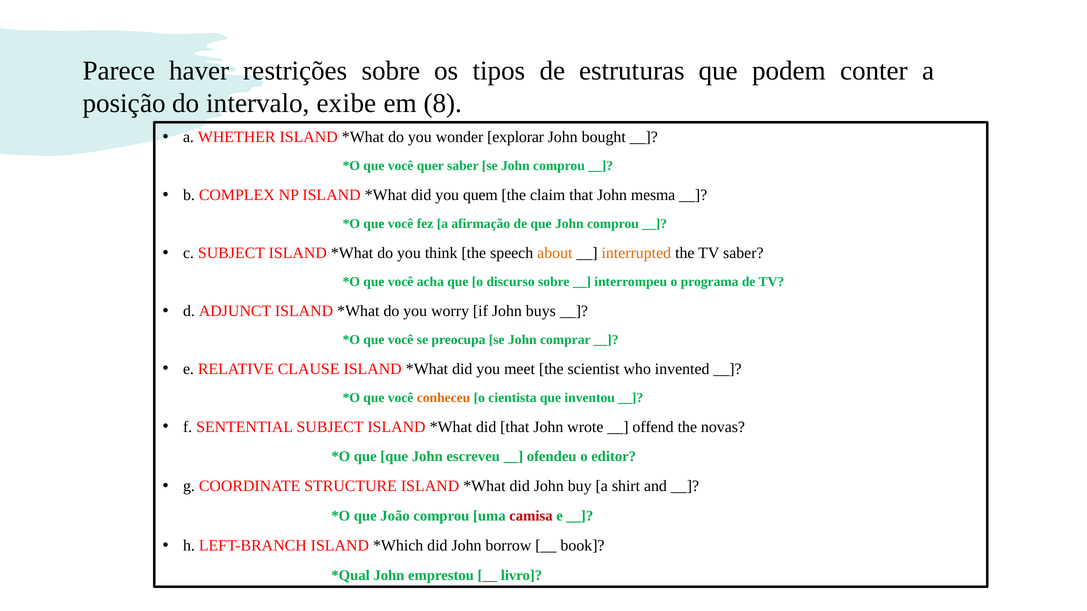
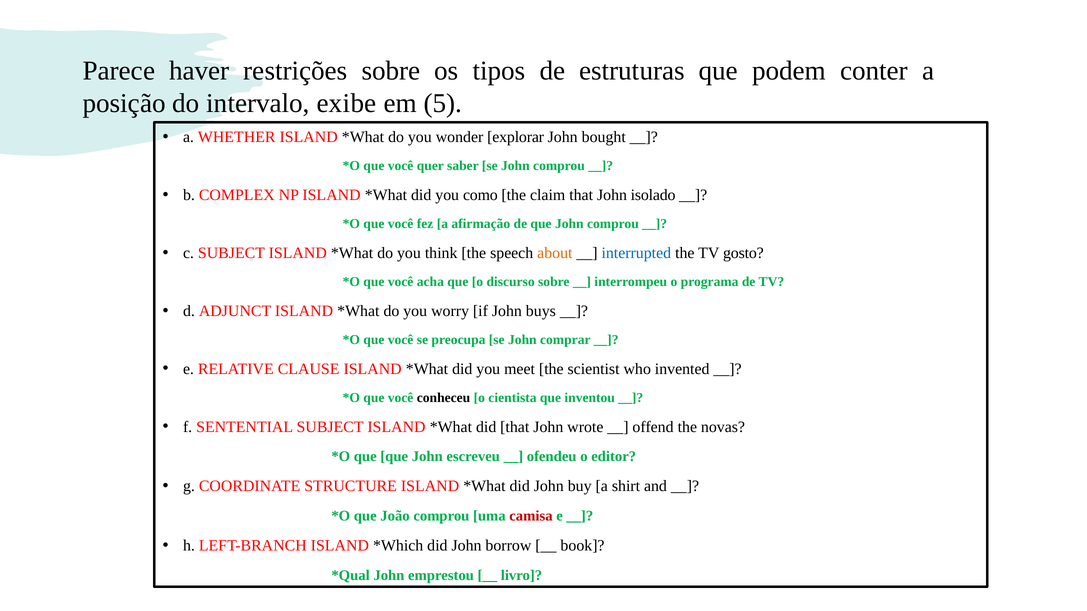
8: 8 -> 5 (443, 103)
quem: quem -> como (480, 195)
mesma: mesma -> isolado (653, 195)
interrupted colour: orange -> blue (636, 253)
TV saber: saber -> gosto (743, 253)
conheceu colour: orange -> black (444, 398)
